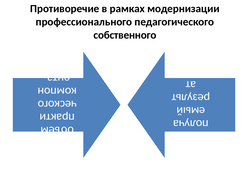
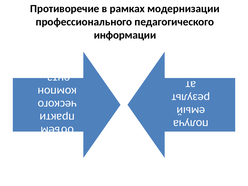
собственного: собственного -> информации (125, 35)
